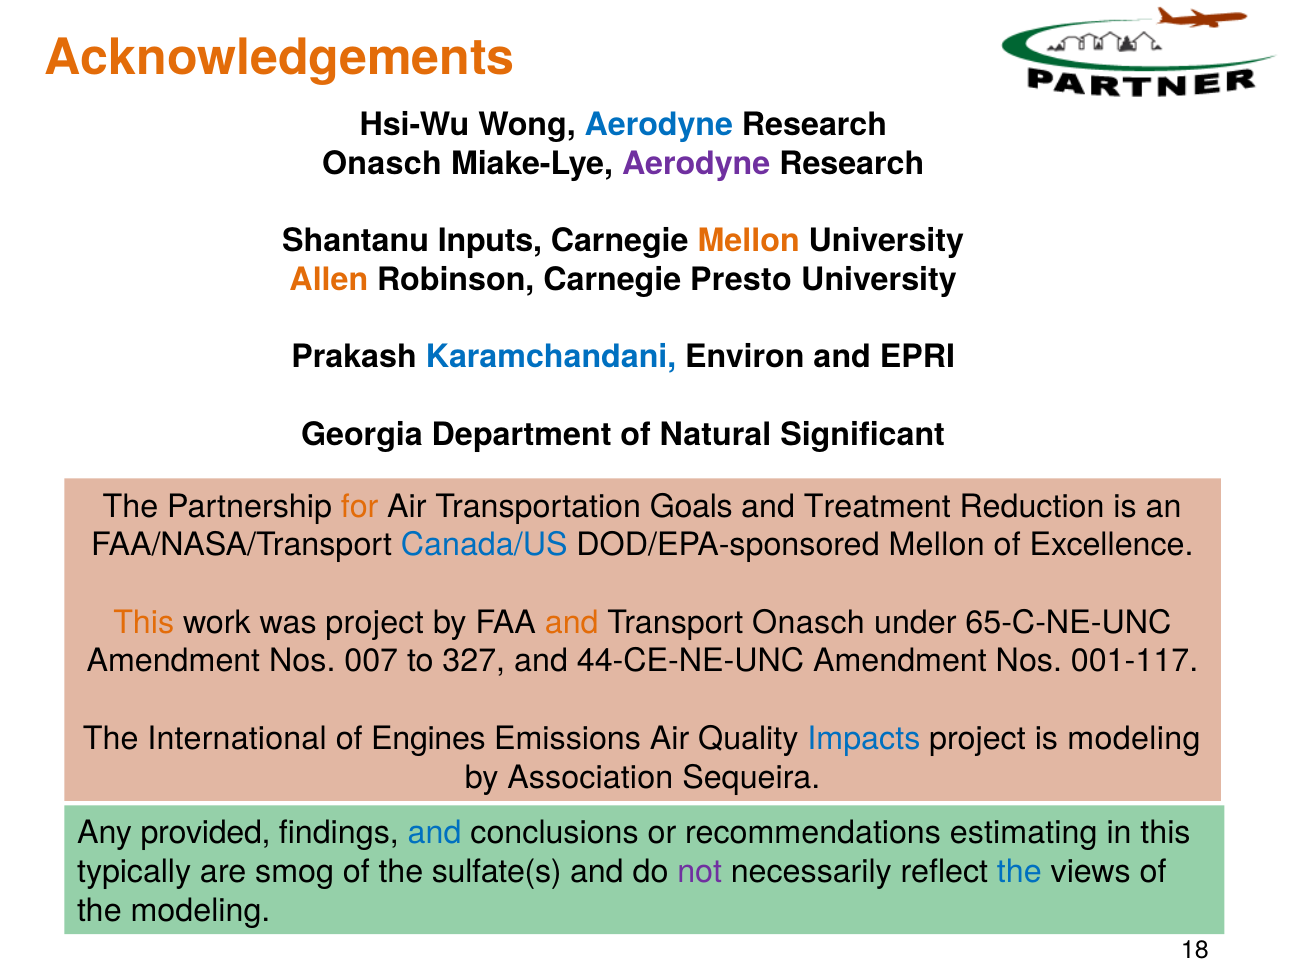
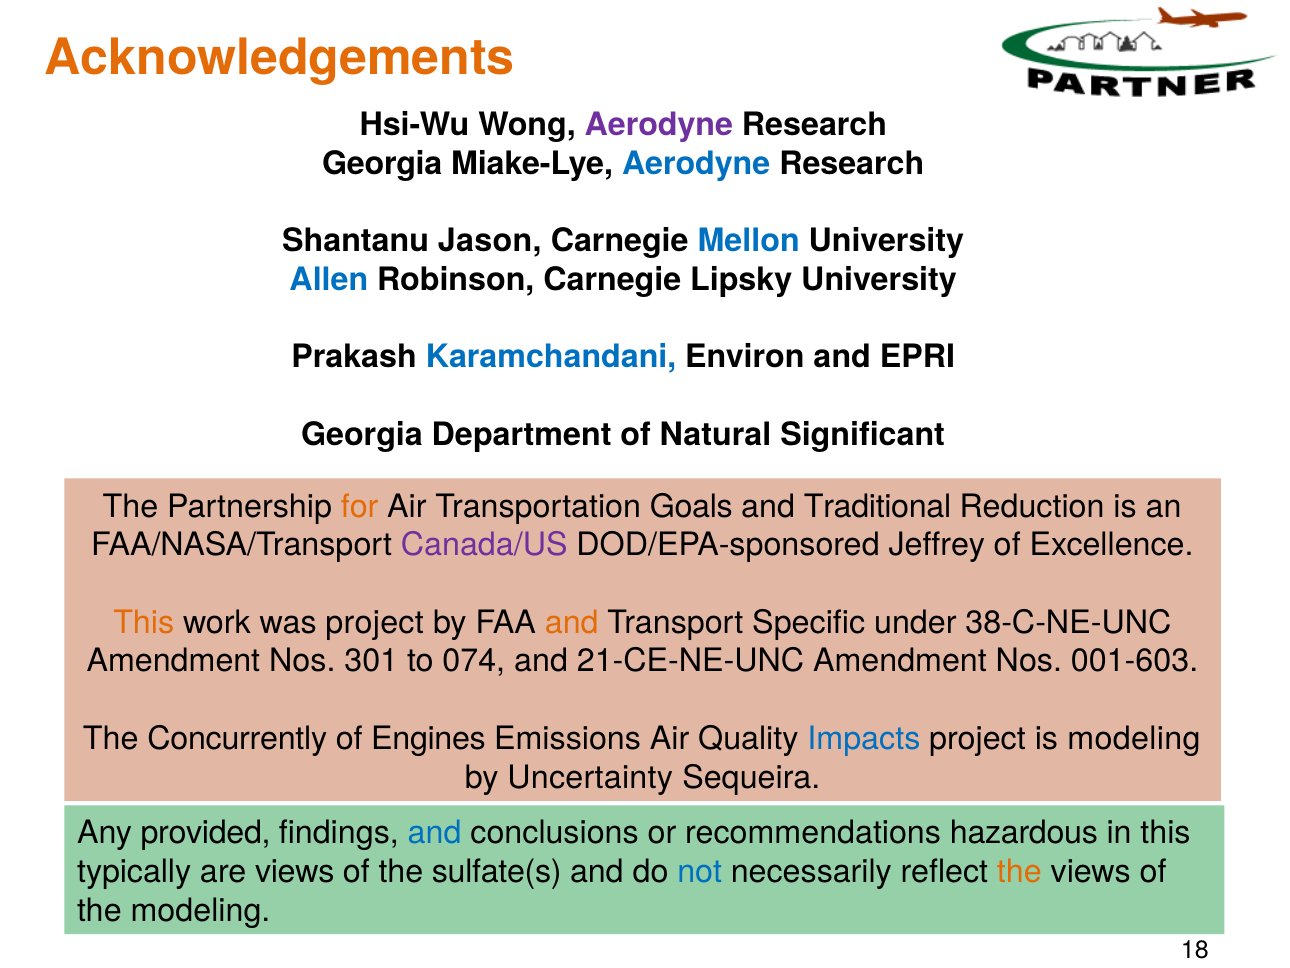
Aerodyne colour: blue -> purple (659, 125)
Onasch: Onasch -> Georgia (382, 163)
Aerodyne colour: purple -> blue (696, 163)
Inputs: Inputs -> Jason (490, 241)
Mellon colour: orange -> blue (749, 241)
Allen colour: orange -> blue (329, 279)
Presto: Presto -> Lipsky (741, 279)
Treatment: Treatment -> Traditional (878, 506)
Canada/US colour: blue -> purple (484, 545)
DOD/EPA-sponsored Mellon: Mellon -> Jeffrey (937, 545)
Transport Onasch: Onasch -> Specific (809, 622)
65-C-NE-UNC: 65-C-NE-UNC -> 38-C-NE-UNC (1068, 622)
007: 007 -> 301 (371, 661)
327: 327 -> 074 (474, 661)
44-CE-NE-UNC: 44-CE-NE-UNC -> 21-CE-NE-UNC (691, 661)
001-117: 001-117 -> 001-603 (1135, 661)
International: International -> Concurrently (237, 738)
Association: Association -> Uncertainty (590, 777)
estimating: estimating -> hazardous (1024, 833)
are smog: smog -> views (295, 872)
not colour: purple -> blue (700, 872)
the colour: blue -> orange (1019, 872)
